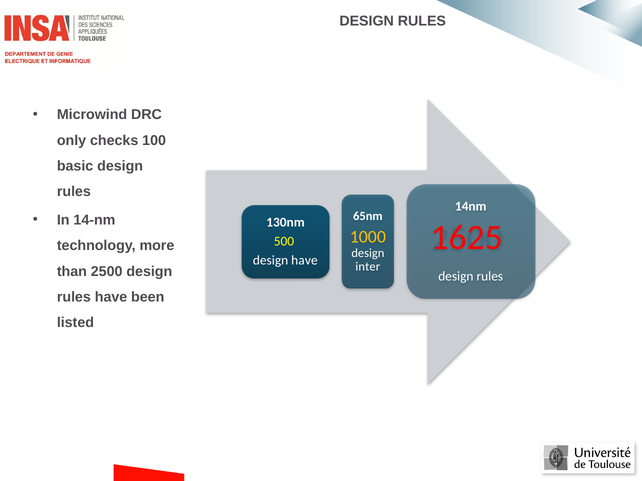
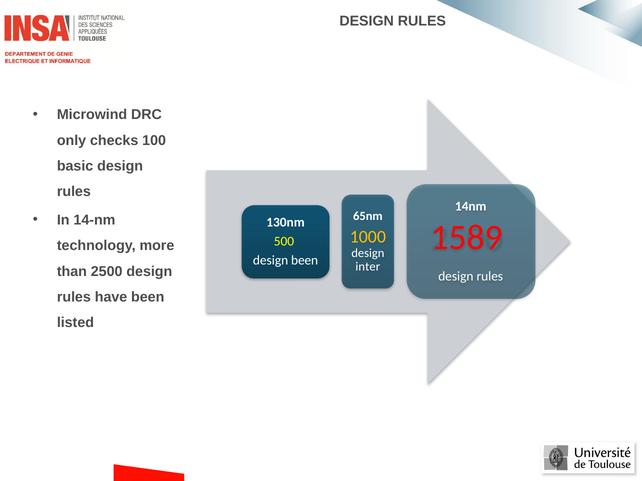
1625: 1625 -> 1589 (467, 238)
design have: have -> been (305, 261)
